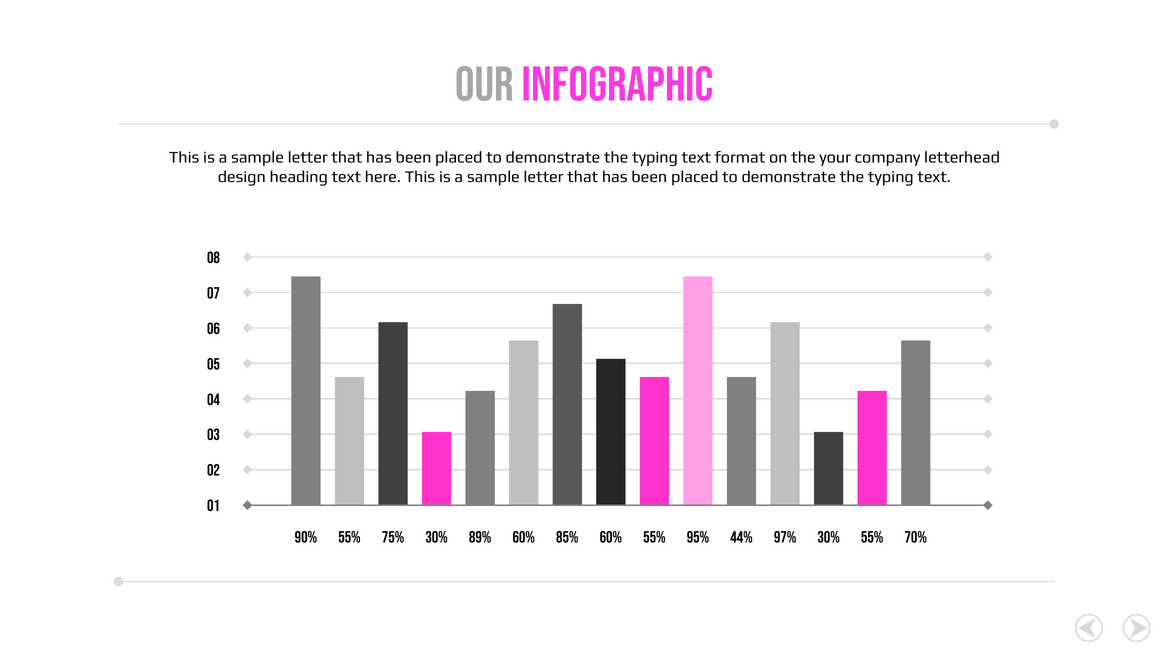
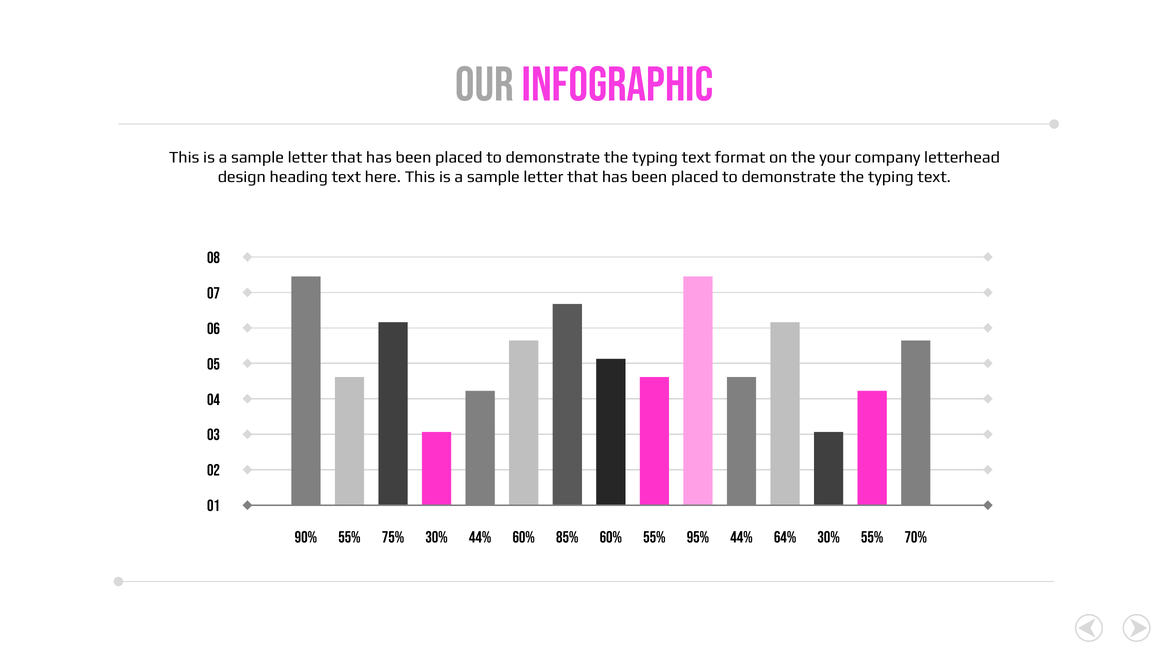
30% 89%: 89% -> 44% (480, 538)
97%: 97% -> 64% (785, 538)
